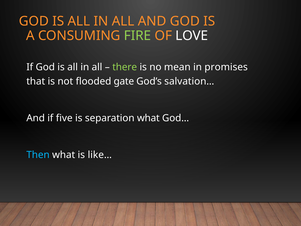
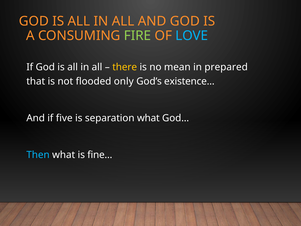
LOVE colour: white -> light blue (192, 36)
there colour: light green -> yellow (125, 67)
promises: promises -> prepared (226, 67)
gate: gate -> only (124, 81)
salvation…: salvation… -> existence… (189, 81)
like…: like… -> fine… (100, 155)
